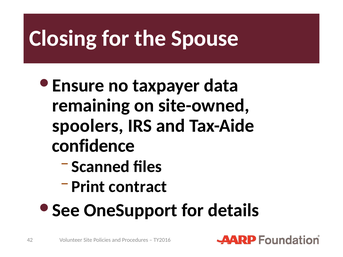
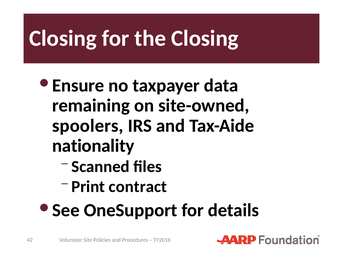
the Spouse: Spouse -> Closing (205, 38)
confidence: confidence -> nationality (93, 146)
